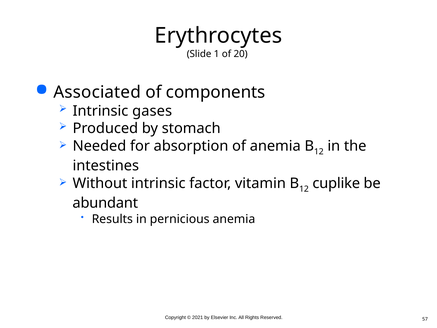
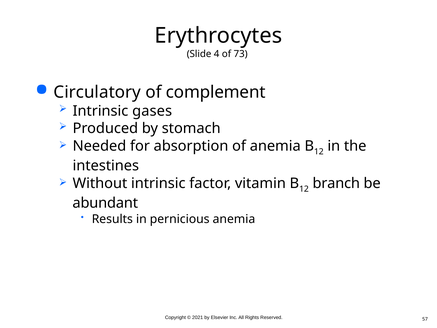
1: 1 -> 4 (217, 54)
20: 20 -> 73 (241, 54)
Associated: Associated -> Circulatory (97, 92)
components: components -> complement (216, 92)
cuplike: cuplike -> branch (336, 183)
